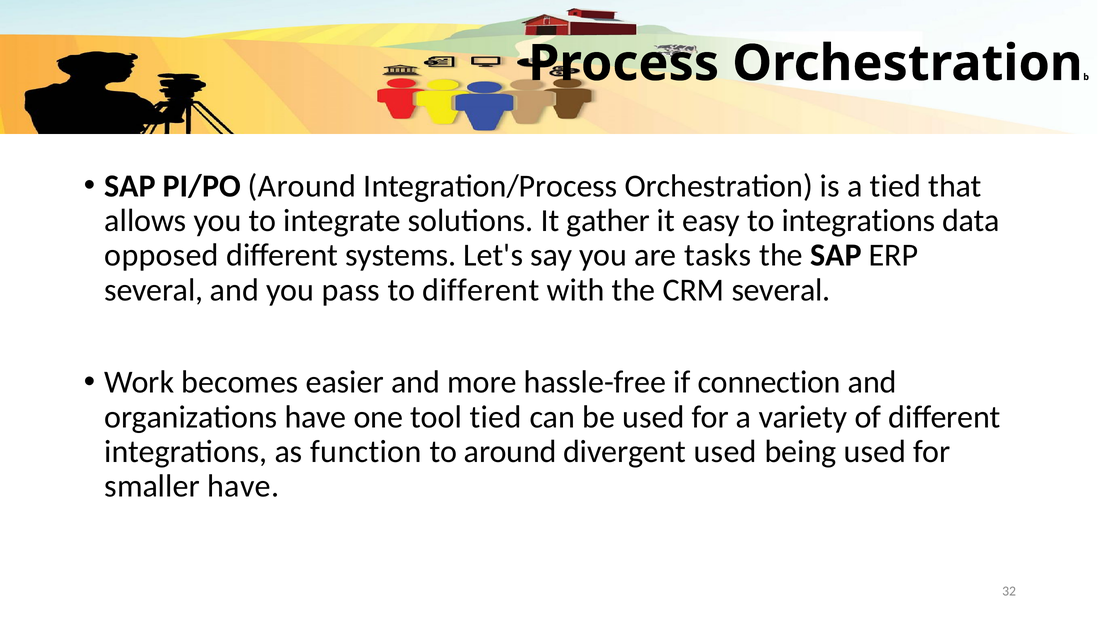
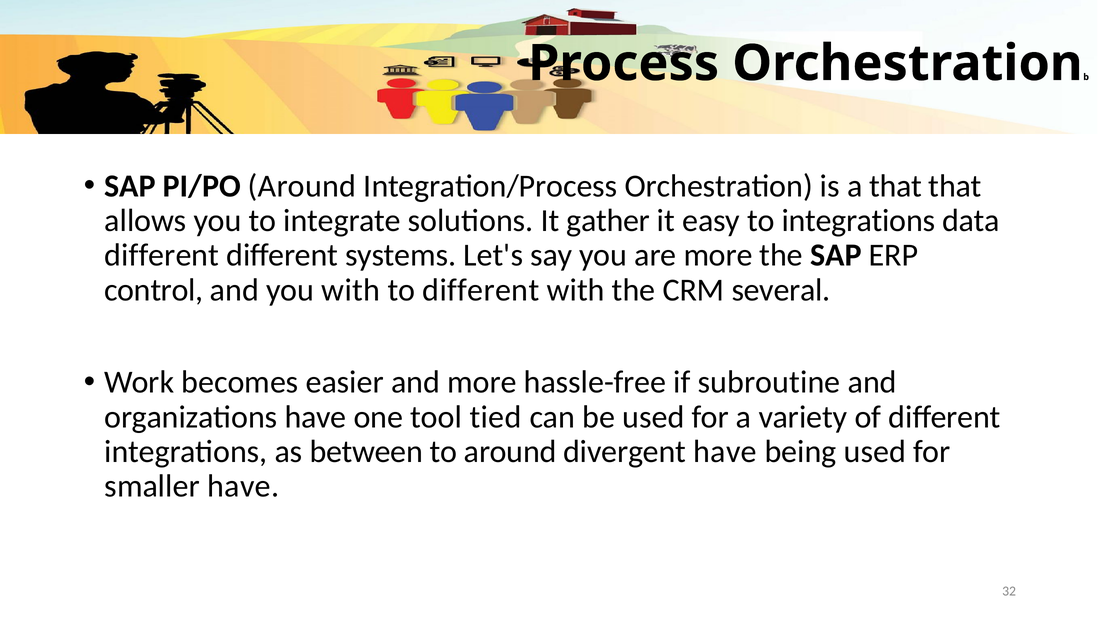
a tied: tied -> that (896, 186)
opposed: opposed -> different (162, 255)
are tasks: tasks -> more (718, 255)
several: several -> control (154, 290)
you pass: pass -> with (351, 290)
connection: connection -> subroutine (769, 382)
function: function -> between (366, 452)
divergent used: used -> have (725, 452)
